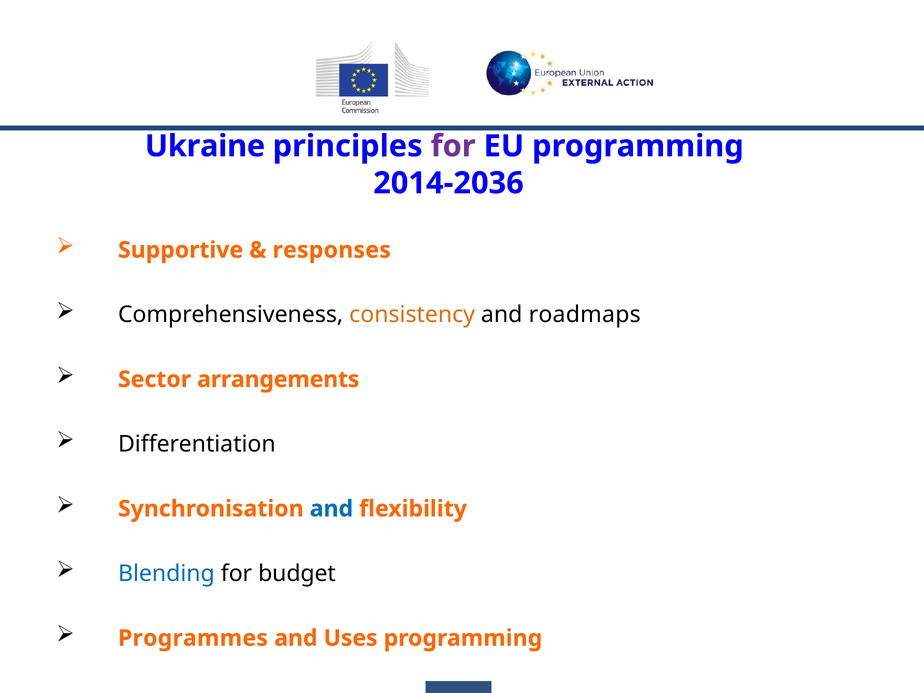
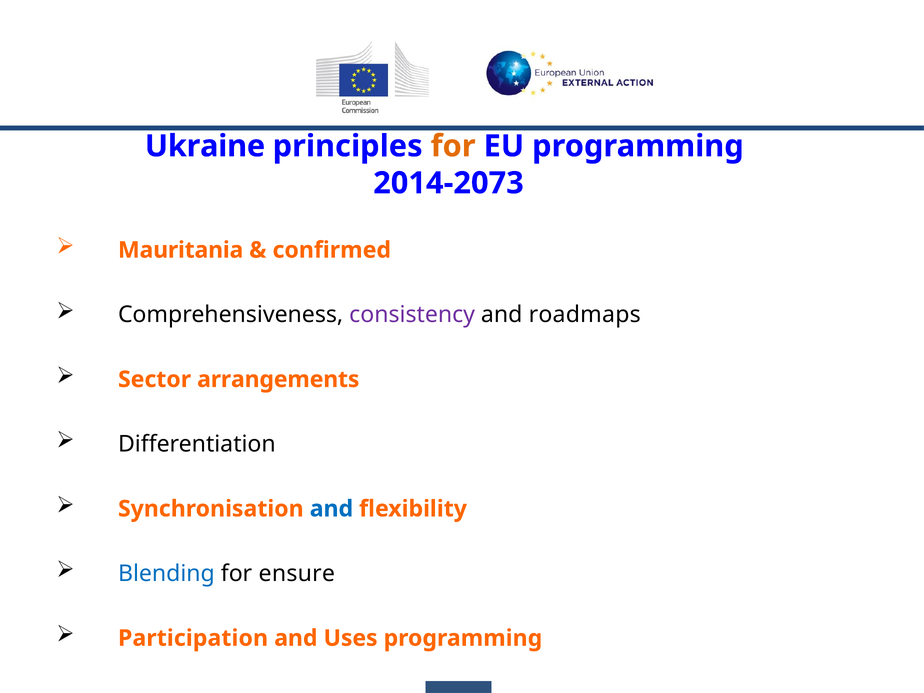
for colour: purple -> orange (453, 146)
2014-2036: 2014-2036 -> 2014-2073 (448, 183)
Supportive: Supportive -> Mauritania (181, 250)
responses: responses -> confirmed (332, 250)
consistency colour: orange -> purple (412, 315)
budget: budget -> ensure (297, 573)
Programmes: Programmes -> Participation (193, 638)
